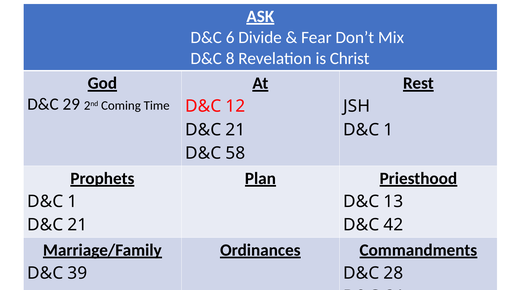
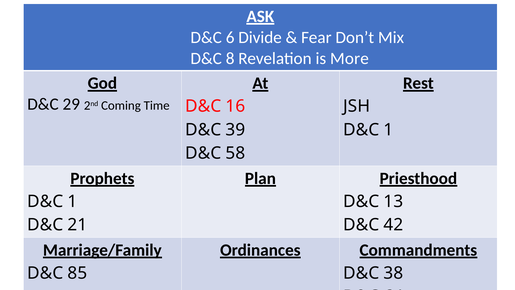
Christ: Christ -> More (349, 58)
12: 12 -> 16 (235, 106)
21: 21 -> 39 (235, 130)
39: 39 -> 85 (77, 273)
28: 28 -> 38 (393, 273)
